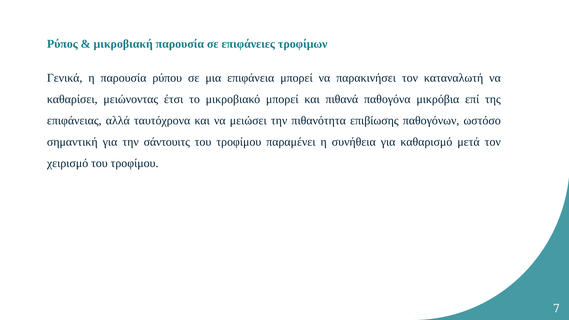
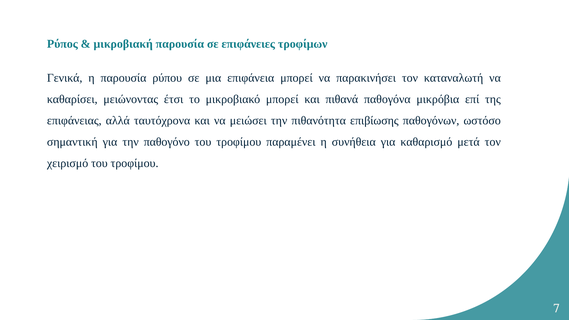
σάντουιτς: σάντουιτς -> παθογόνο (167, 142)
